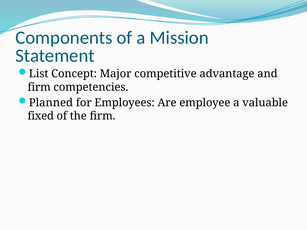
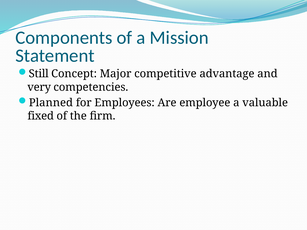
List: List -> Still (39, 74)
firm: firm -> very (39, 87)
